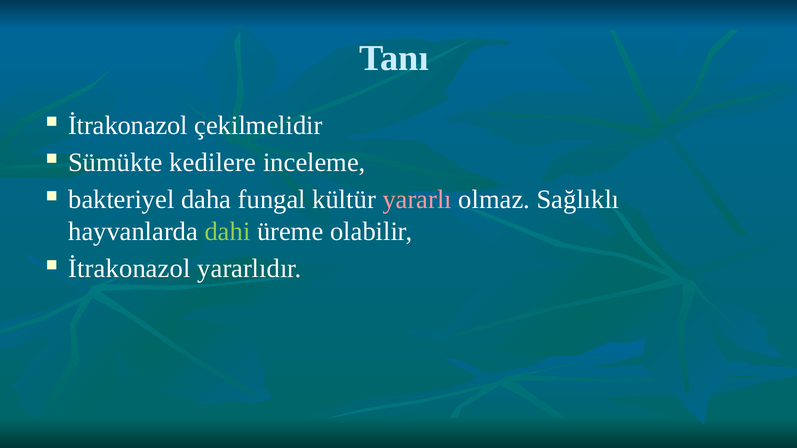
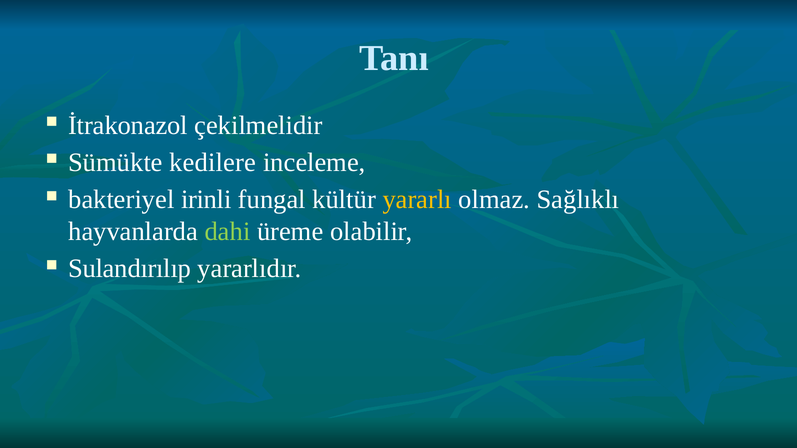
daha: daha -> irinli (206, 200)
yararlı colour: pink -> yellow (417, 200)
İtrakonazol: İtrakonazol -> Sulandırılıp (130, 269)
